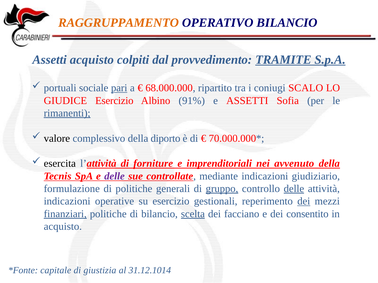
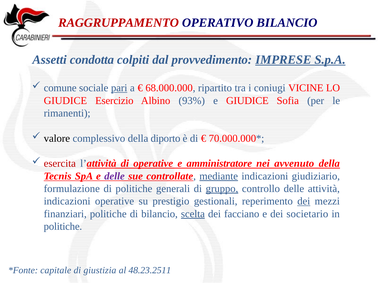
RAGGRUPPAMENTO colour: orange -> red (119, 23)
Assetti acquisto: acquisto -> condotta (92, 60)
TRAMITE: TRAMITE -> IMPRESE (283, 60)
portuali: portuali -> comune (60, 88)
SCALO: SCALO -> VICINE (306, 88)
91%: 91% -> 93% (192, 101)
e ASSETTI: ASSETTI -> GIUDICE (247, 101)
rimanenti underline: present -> none (67, 113)
esercita colour: black -> red (60, 164)
di forniture: forniture -> operative (153, 164)
imprenditoriali: imprenditoriali -> amministratore (219, 164)
mediante underline: none -> present (219, 176)
delle underline: present -> none (294, 189)
su esercizio: esercizio -> prestigio (171, 202)
finanziari underline: present -> none (65, 214)
consentito: consentito -> societario (307, 214)
acquisto: acquisto -> politiche (63, 227)
31.12.1014: 31.12.1014 -> 48.23.2511 (150, 271)
